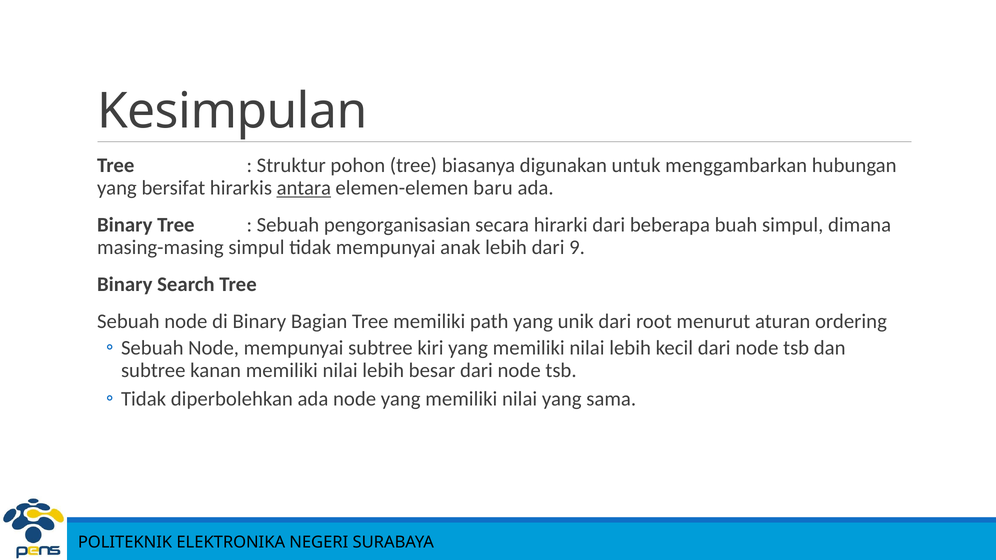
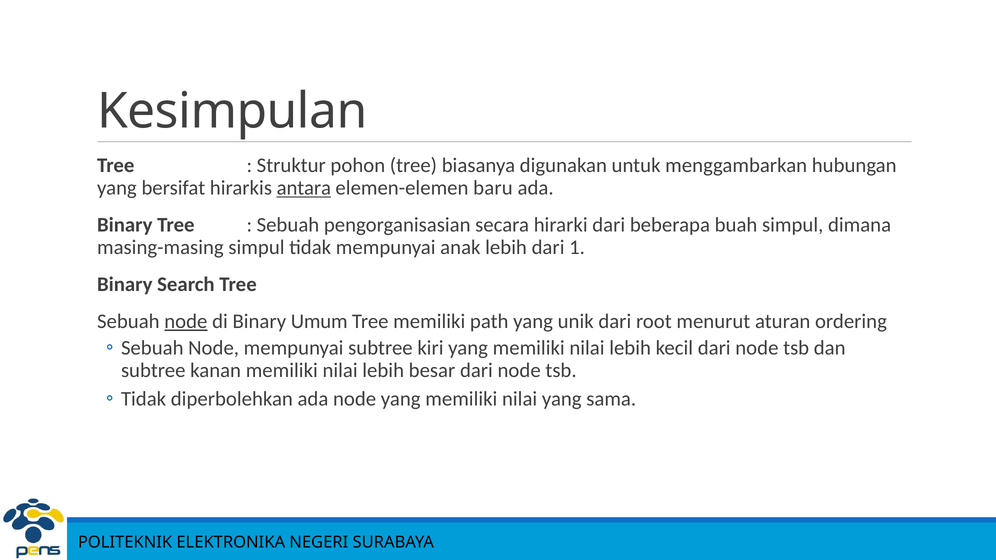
9: 9 -> 1 (577, 247)
node underline: none -> present (186, 321)
Bagian: Bagian -> Umum (319, 321)
